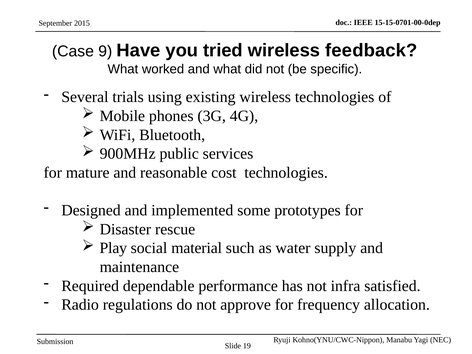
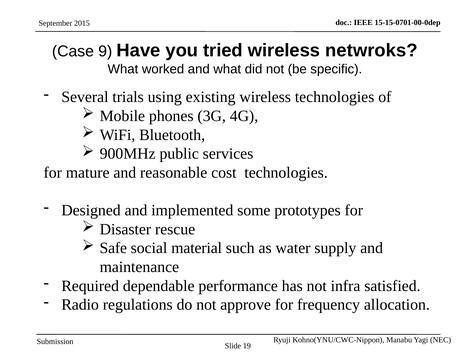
feedback: feedback -> netwroks (371, 51)
Play: Play -> Safe (113, 248)
